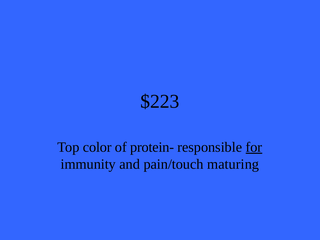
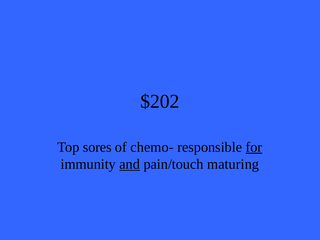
$223: $223 -> $202 (160, 101)
color: color -> sores (97, 147)
protein-: protein- -> chemo- (152, 147)
and underline: none -> present (130, 164)
